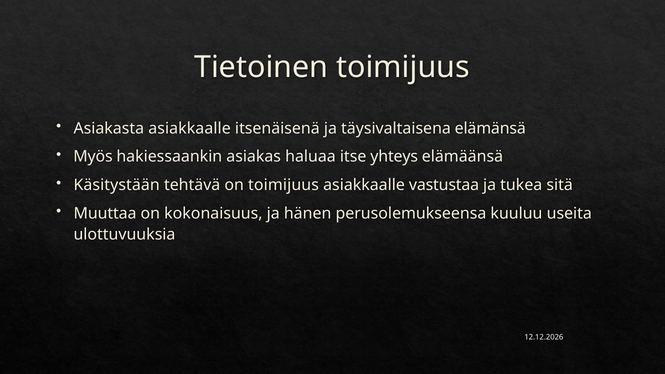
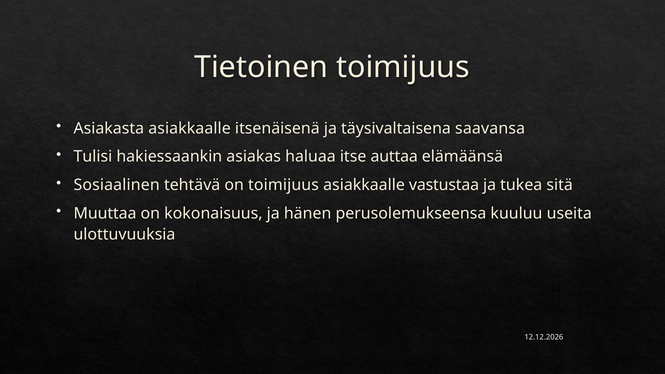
elämänsä: elämänsä -> saavansa (490, 128)
Myös: Myös -> Tulisi (93, 157)
yhteys: yhteys -> auttaa (394, 157)
Käsitystään: Käsitystään -> Sosiaalinen (117, 185)
